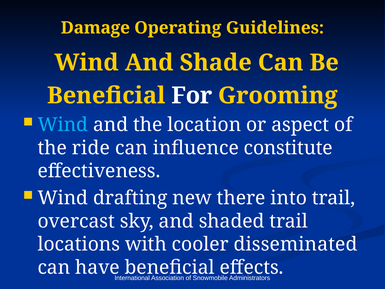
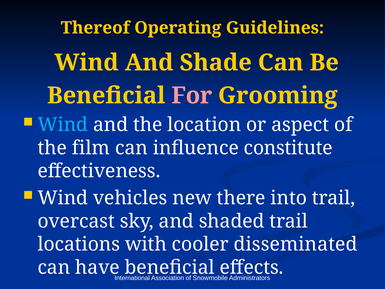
Damage: Damage -> Thereof (95, 28)
For colour: white -> pink (192, 96)
ride: ride -> film (91, 148)
drafting: drafting -> vehicles (130, 198)
